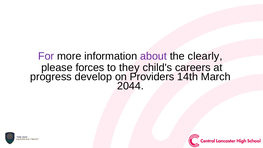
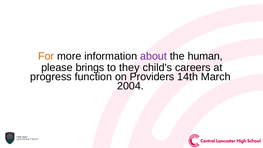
For colour: purple -> orange (46, 56)
clearly: clearly -> human (205, 56)
forces: forces -> brings (90, 68)
develop: develop -> function (93, 77)
2044: 2044 -> 2004 (130, 86)
